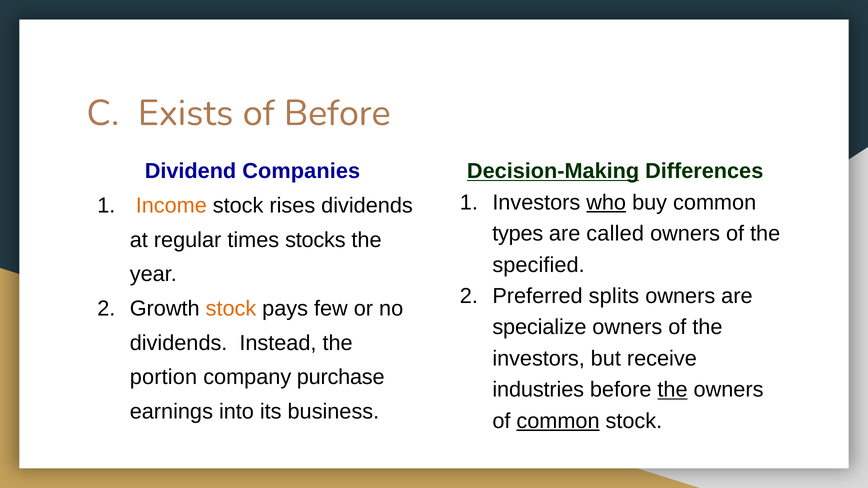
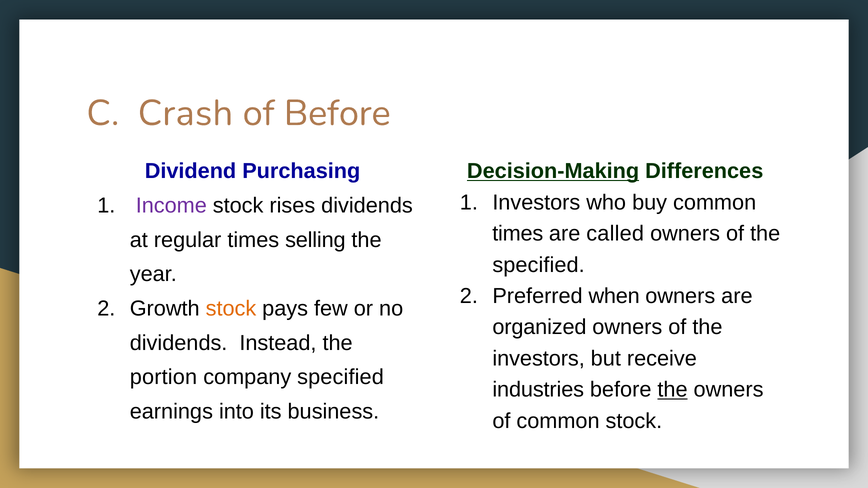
Exists: Exists -> Crash (185, 113)
Companies: Companies -> Purchasing (301, 171)
who underline: present -> none (606, 203)
Income colour: orange -> purple (171, 206)
types: types -> times (518, 234)
stocks: stocks -> selling (315, 240)
splits: splits -> when (614, 296)
specialize: specialize -> organized (539, 327)
company purchase: purchase -> specified (341, 377)
common underline: present -> none (558, 421)
